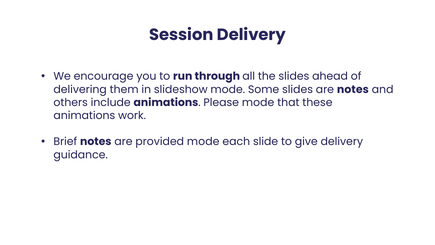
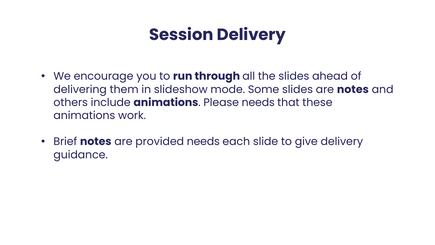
Please mode: mode -> needs (258, 102)
provided mode: mode -> needs (203, 142)
